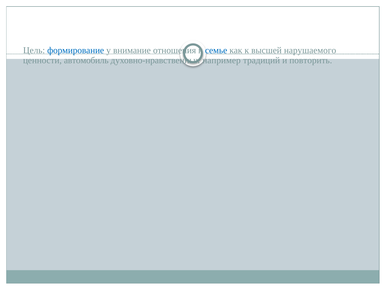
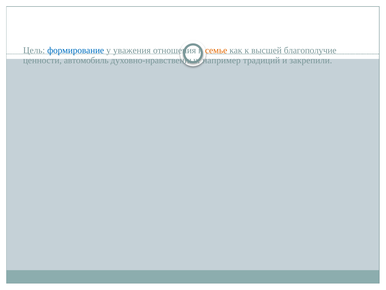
внимание: внимание -> уважения (132, 50)
семье colour: blue -> orange (216, 50)
нарушаемого: нарушаемого -> благополучие (310, 50)
повторить: повторить -> закрепили (311, 60)
